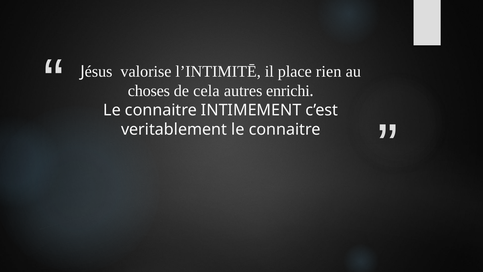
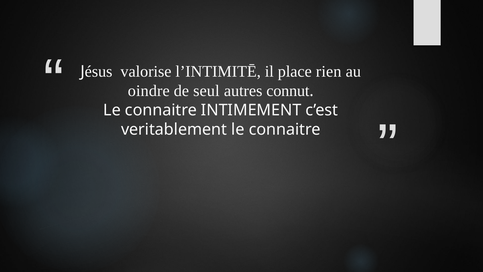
choses: choses -> oindre (149, 91)
cela: cela -> seul (206, 91)
enrichi: enrichi -> connut (288, 91)
